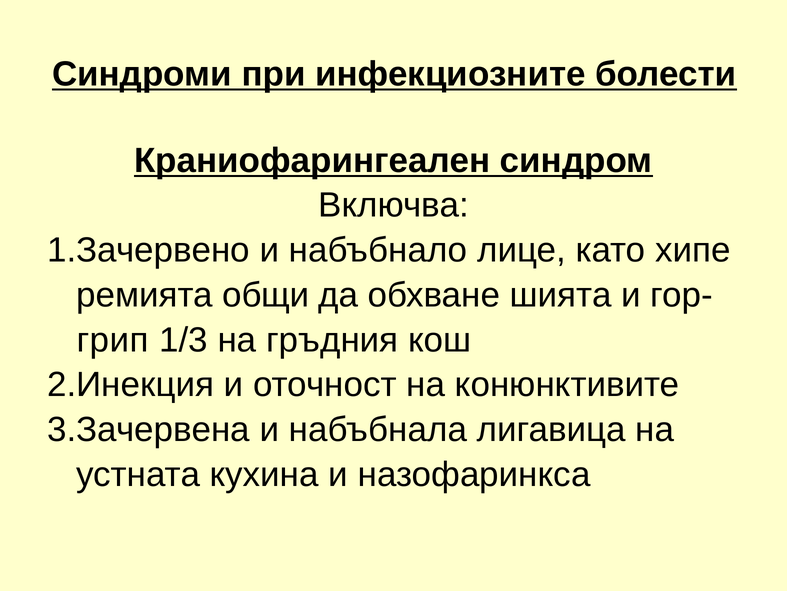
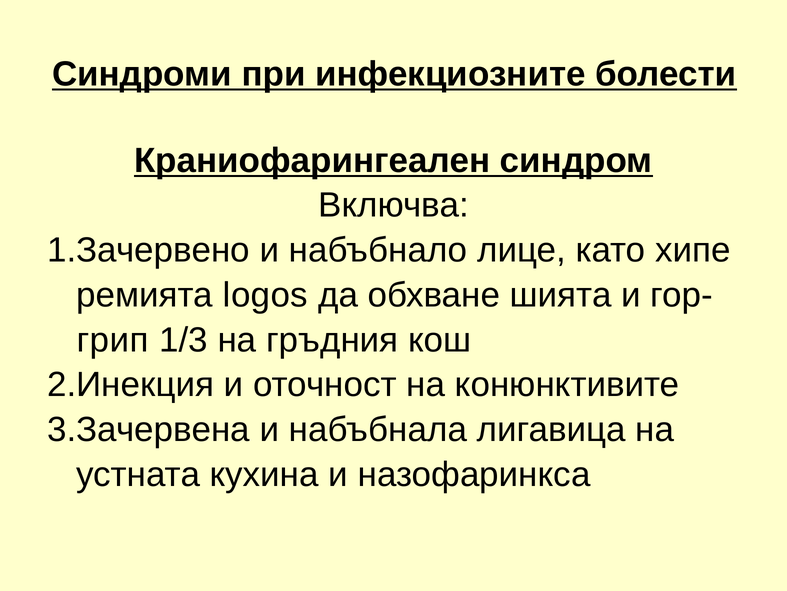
общи: общи -> logos (265, 295)
